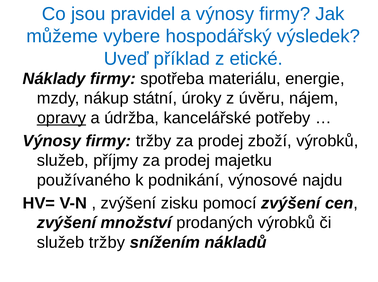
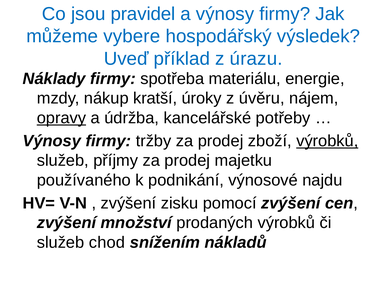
etické: etické -> úrazu (256, 59)
státní: státní -> kratší (155, 99)
výrobků underline: none -> present (327, 141)
služeb tržby: tržby -> chod (107, 243)
